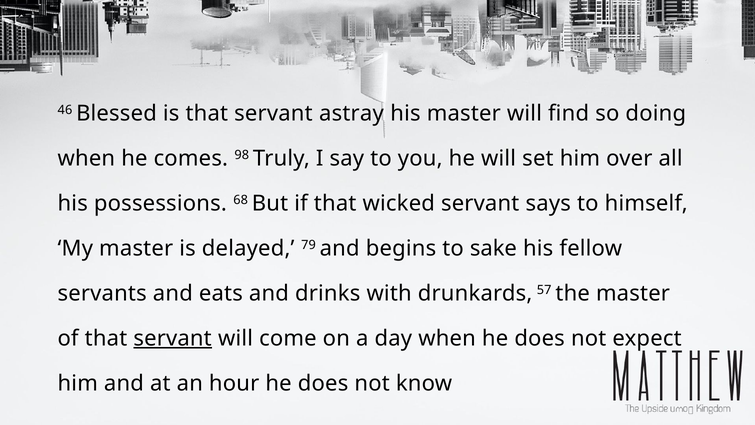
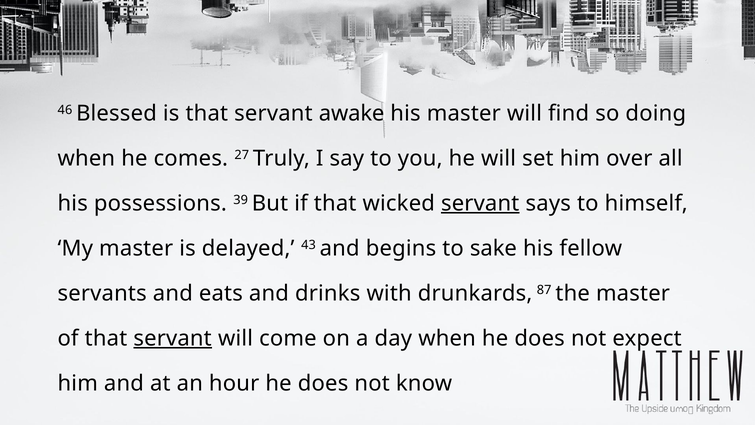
astray: astray -> awake (352, 113)
98: 98 -> 27 (242, 155)
68: 68 -> 39 (241, 200)
servant underline: none -> present (480, 203)
79: 79 -> 43 (309, 245)
57: 57 -> 87 (544, 290)
